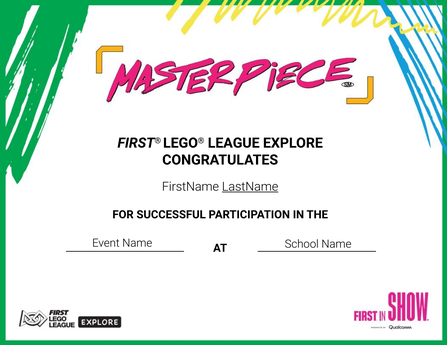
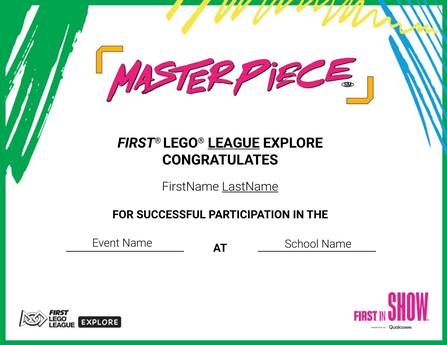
LEAGUE underline: none -> present (234, 143)
